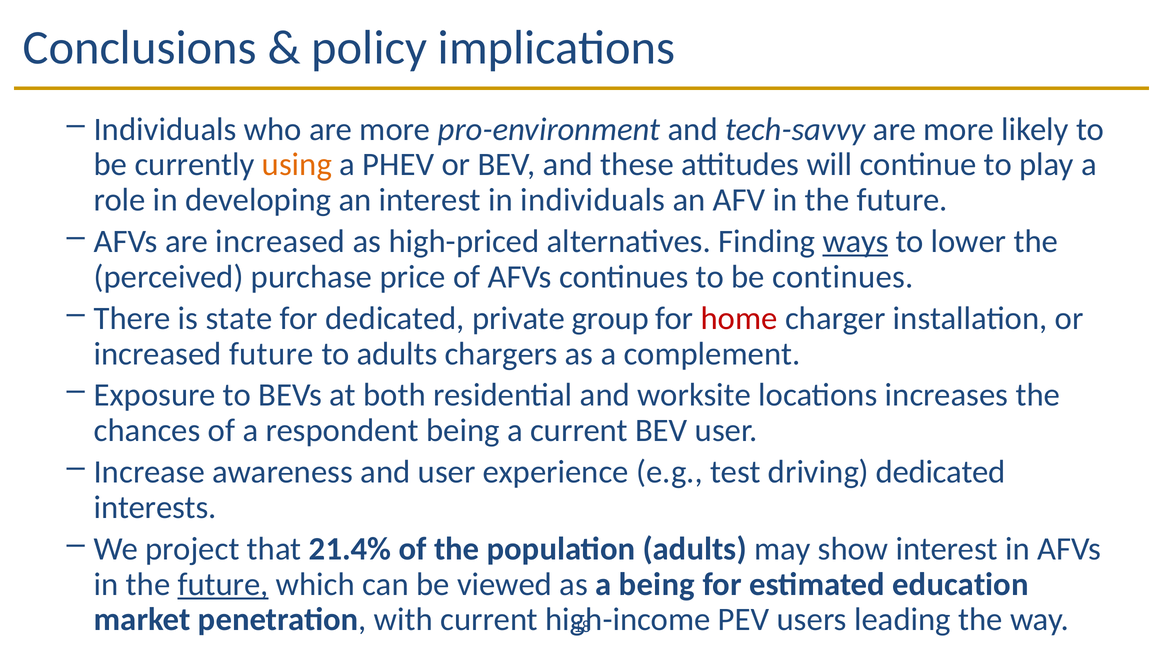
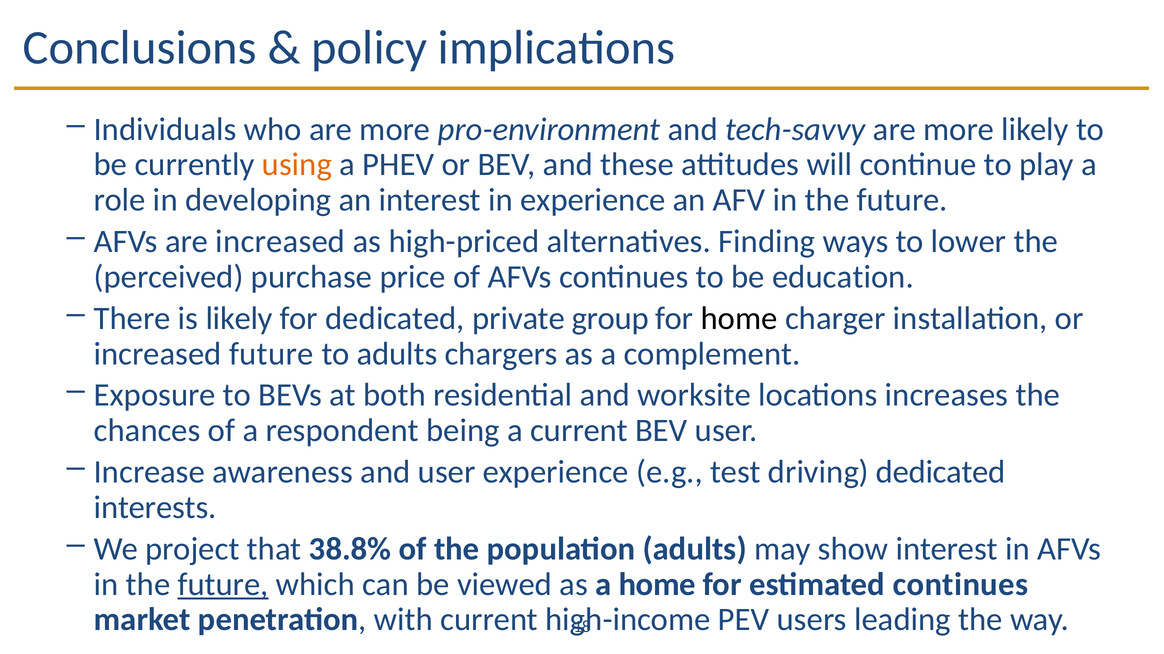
in individuals: individuals -> experience (593, 200)
ways underline: present -> none (856, 242)
be continues: continues -> education (843, 277)
is state: state -> likely (239, 319)
home colour: red -> black (739, 319)
21.4%: 21.4% -> 38.8% (350, 549)
a being: being -> home (657, 585)
estimated education: education -> continues (960, 585)
